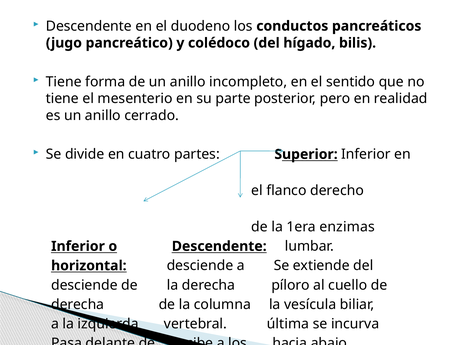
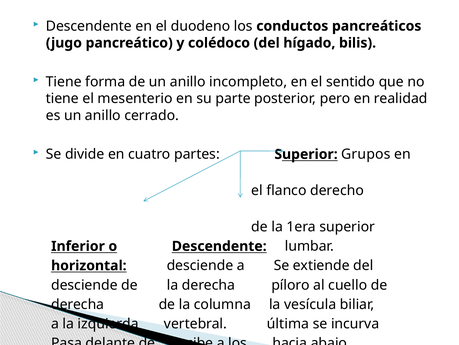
Superior Inferior: Inferior -> Grupos (366, 154)
1era enzimas: enzimas -> superior (347, 226)
